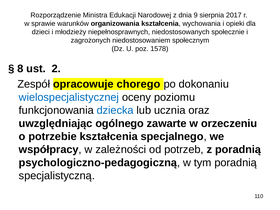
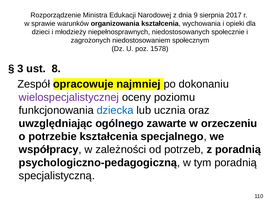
8: 8 -> 3 (20, 69)
2: 2 -> 8 (56, 69)
chorego: chorego -> najmniej (139, 84)
wielospecjalistycznej colour: blue -> purple (69, 97)
